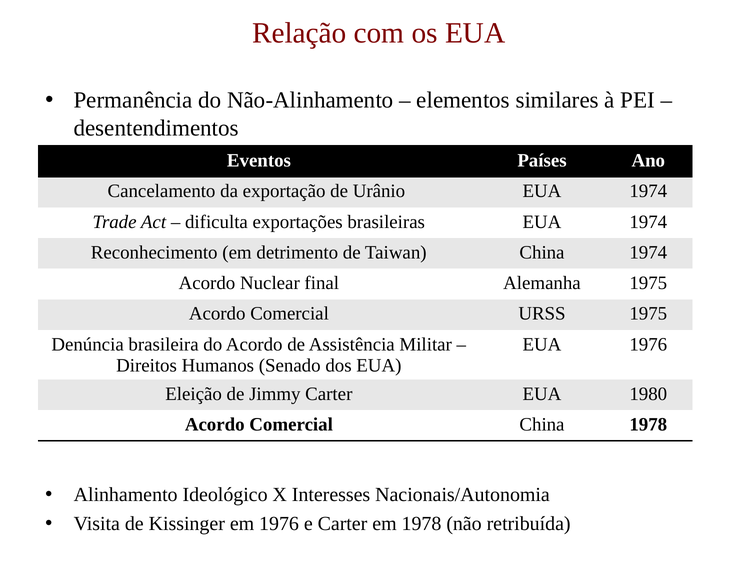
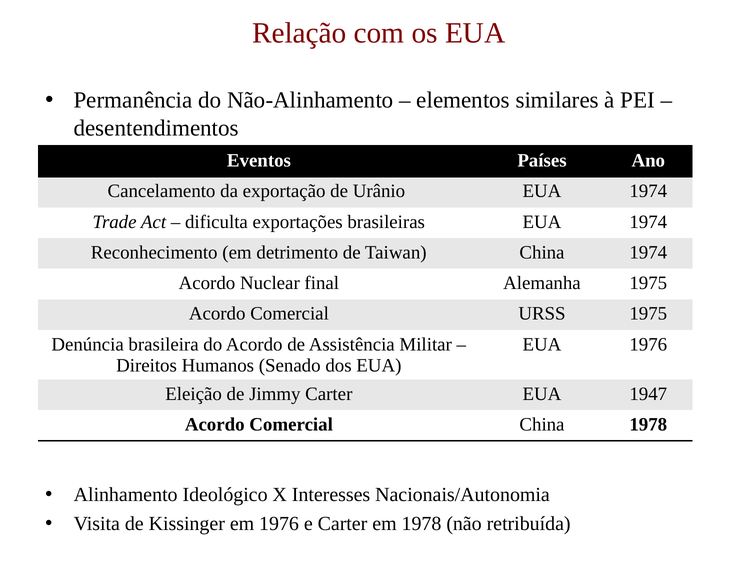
1980: 1980 -> 1947 (648, 394)
